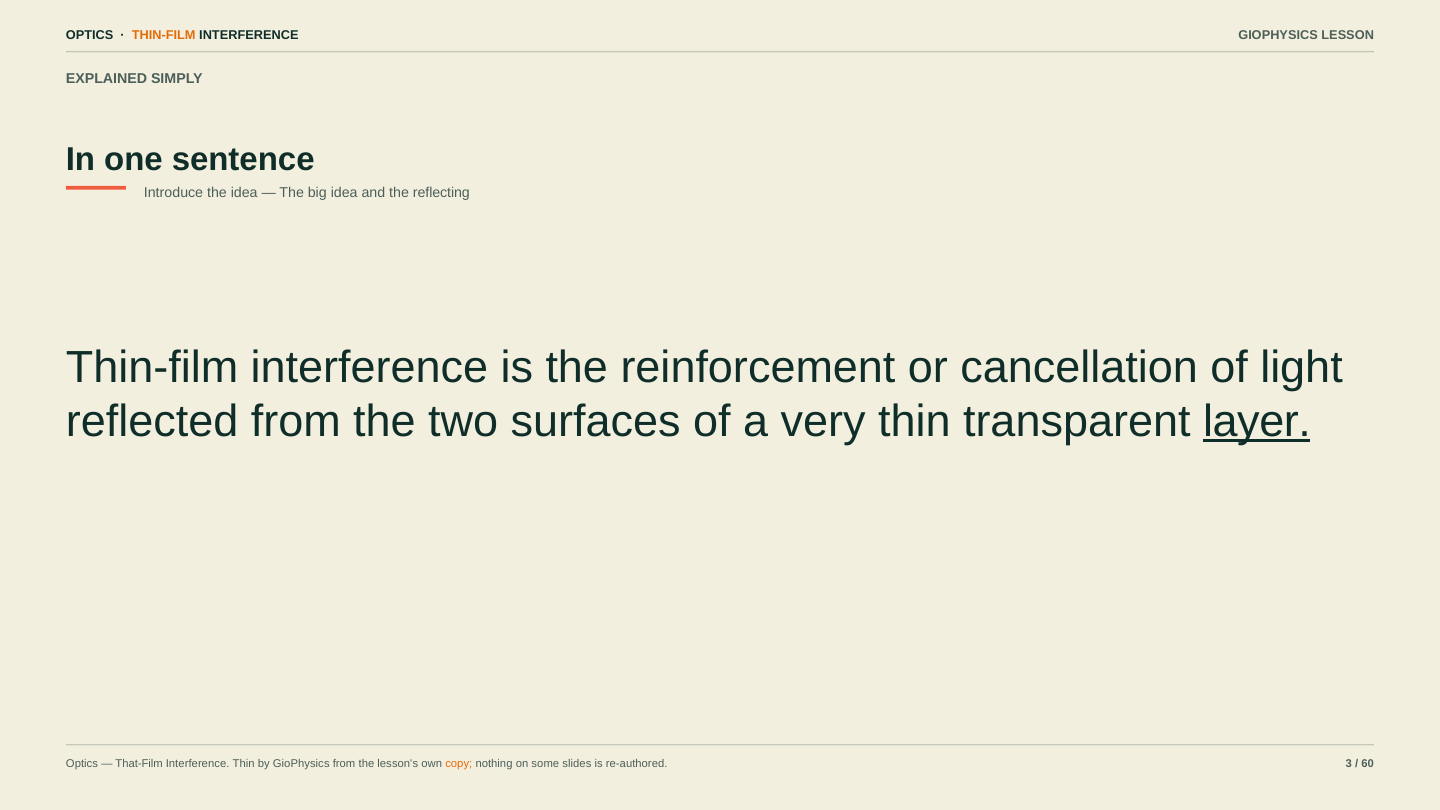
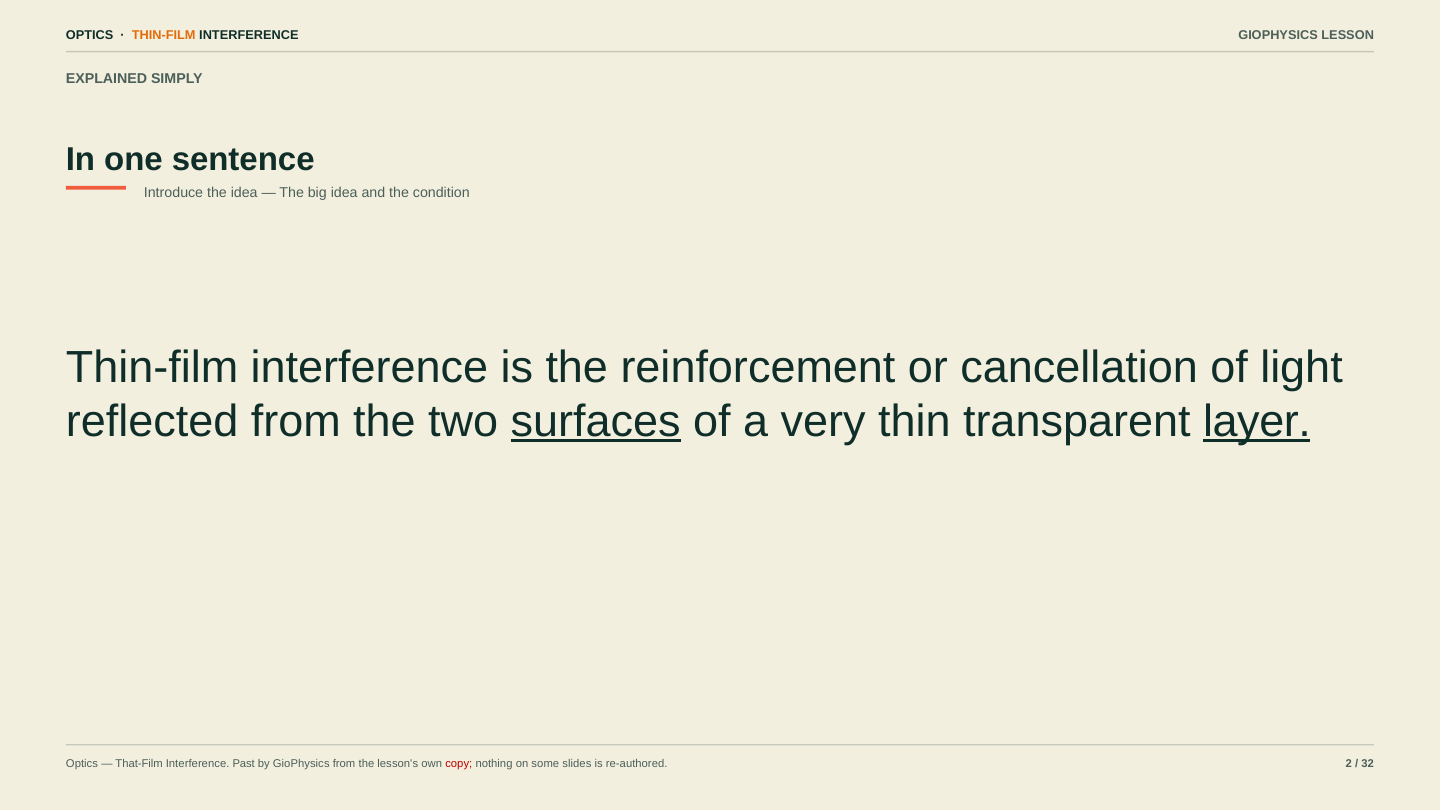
reflecting: reflecting -> condition (441, 193)
surfaces underline: none -> present (596, 421)
Interference Thin: Thin -> Past (244, 763)
copy colour: orange -> red (459, 763)
3: 3 -> 2 (1349, 763)
60: 60 -> 32 (1368, 763)
